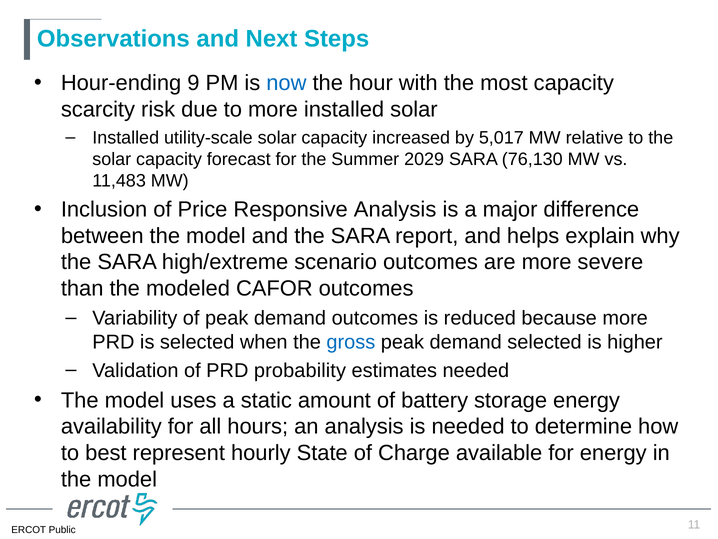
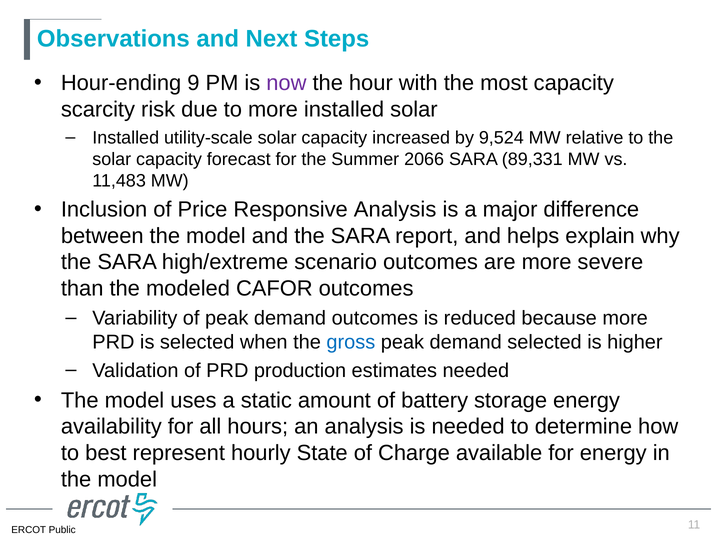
now colour: blue -> purple (286, 83)
5,017: 5,017 -> 9,524 (501, 138)
2029: 2029 -> 2066 (424, 159)
76,130: 76,130 -> 89,331 (532, 159)
probability: probability -> production (300, 370)
